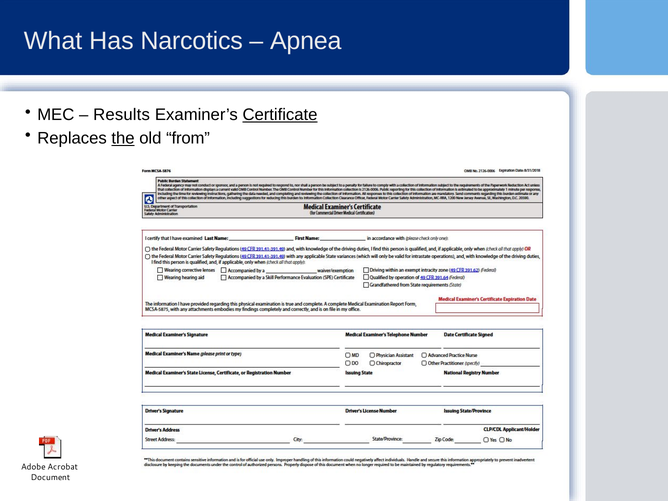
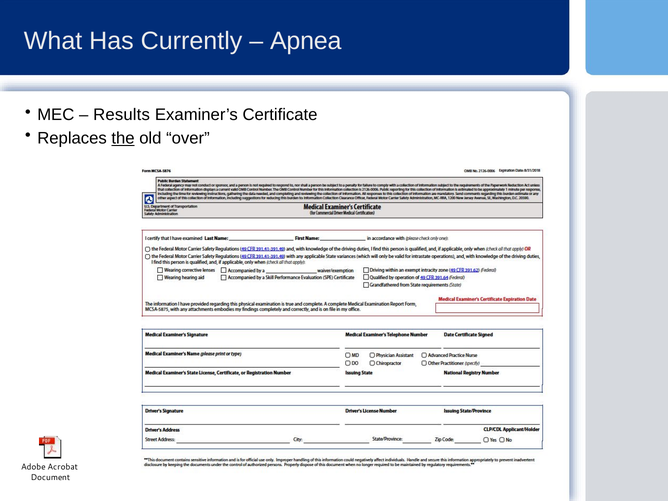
Narcotics: Narcotics -> Currently (192, 41)
Certificate underline: present -> none (280, 115)
from: from -> over (188, 138)
